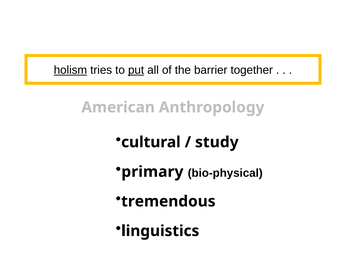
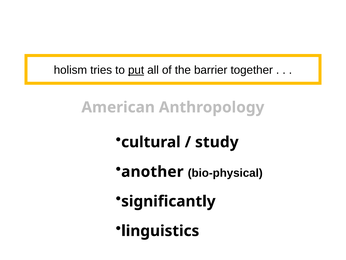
holism underline: present -> none (70, 70)
primary: primary -> another (152, 171)
tremendous: tremendous -> significantly (168, 201)
